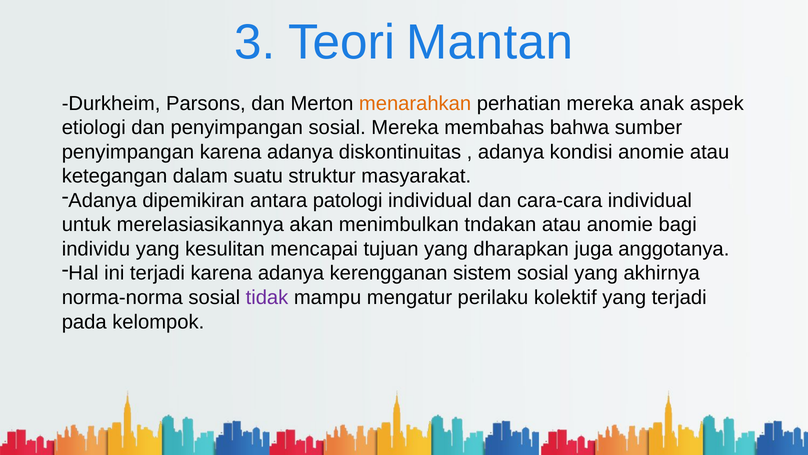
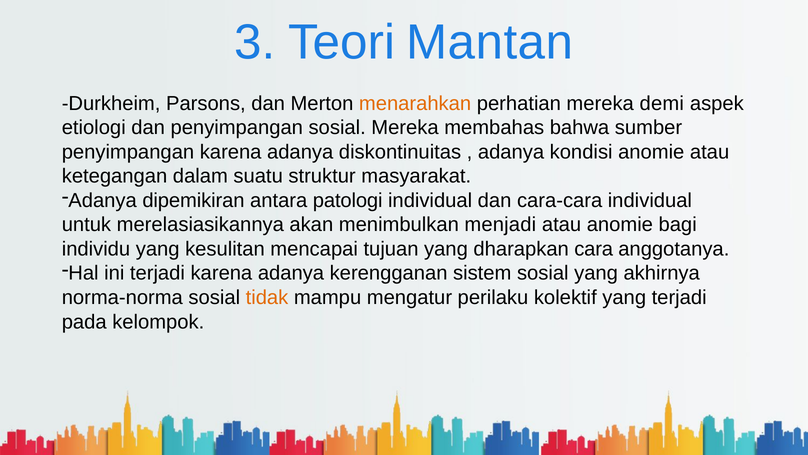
anak: anak -> demi (662, 103)
tndakan: tndakan -> menjadi (500, 225)
juga: juga -> cara (594, 249)
tidak colour: purple -> orange (267, 297)
